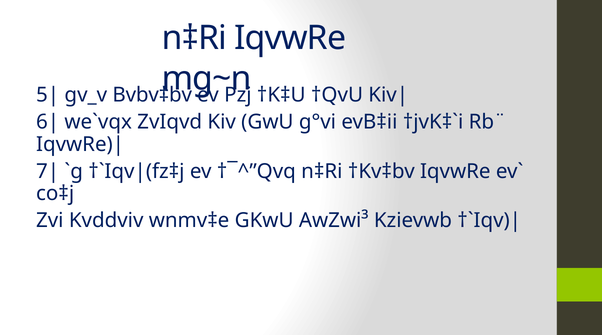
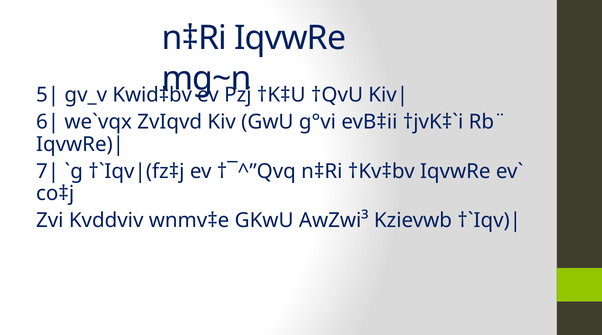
Bvbv‡bv: Bvbv‡bv -> Kwid‡bv (152, 95)
